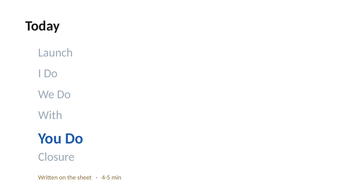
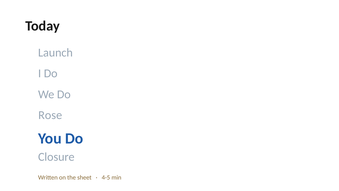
With: With -> Rose (50, 115)
